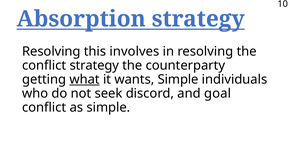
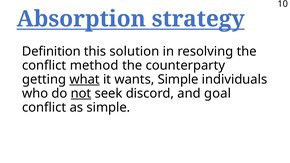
Resolving: Resolving -> Definition (51, 51)
involves: involves -> solution (134, 51)
conflict strategy: strategy -> method (94, 65)
not underline: none -> present (81, 93)
